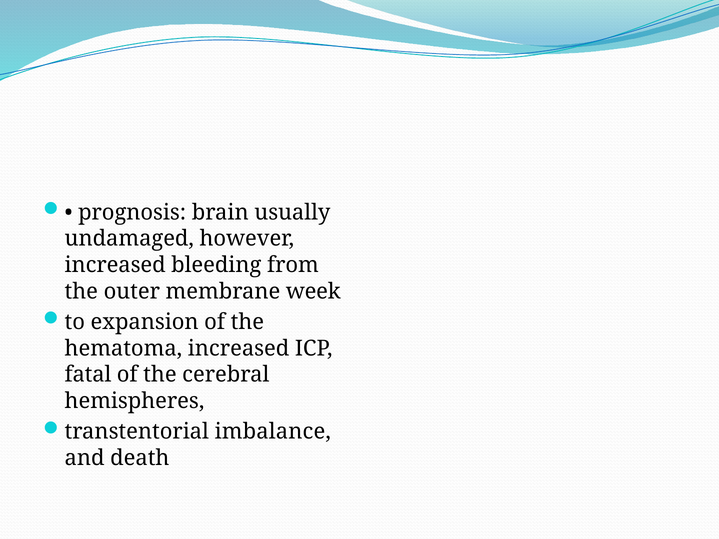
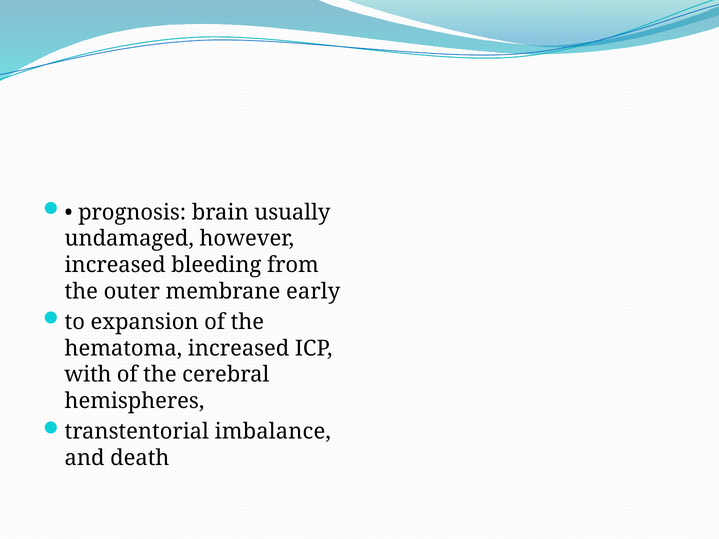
week: week -> early (313, 291)
fatal: fatal -> with (88, 375)
